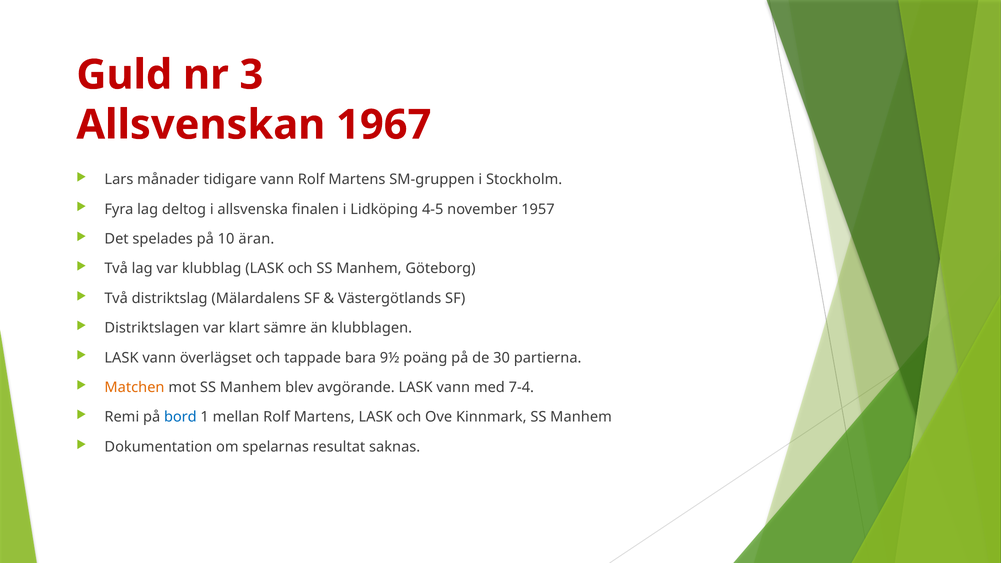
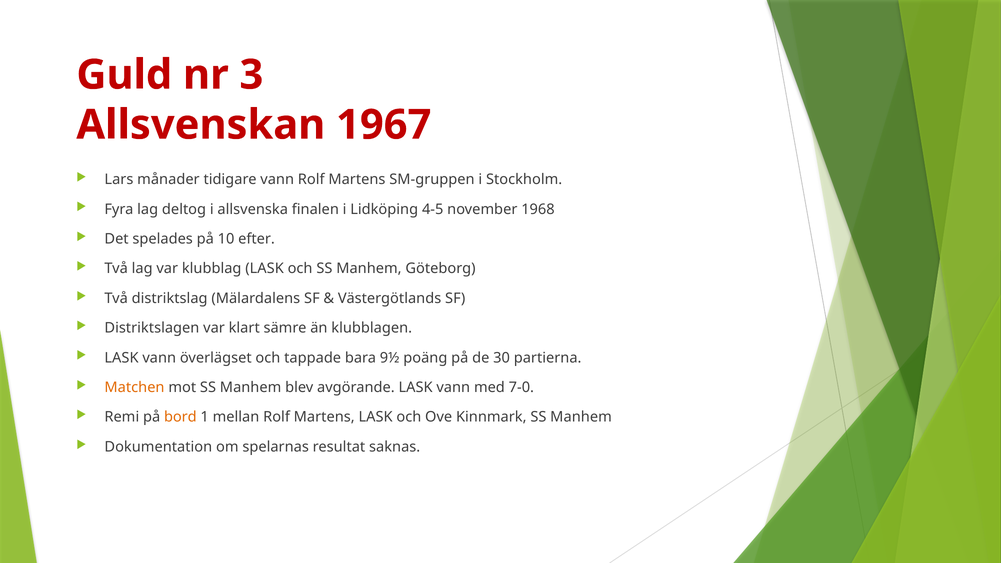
1957: 1957 -> 1968 (538, 209)
äran: äran -> efter (257, 239)
7-4: 7-4 -> 7-0 (521, 387)
bord colour: blue -> orange (180, 417)
